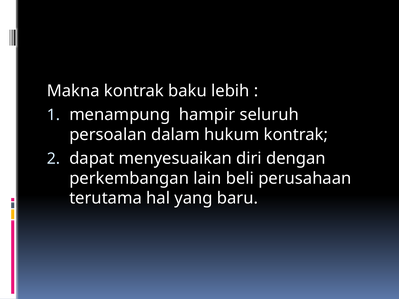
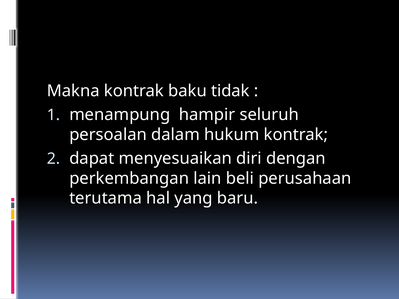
lebih: lebih -> tidak (230, 91)
